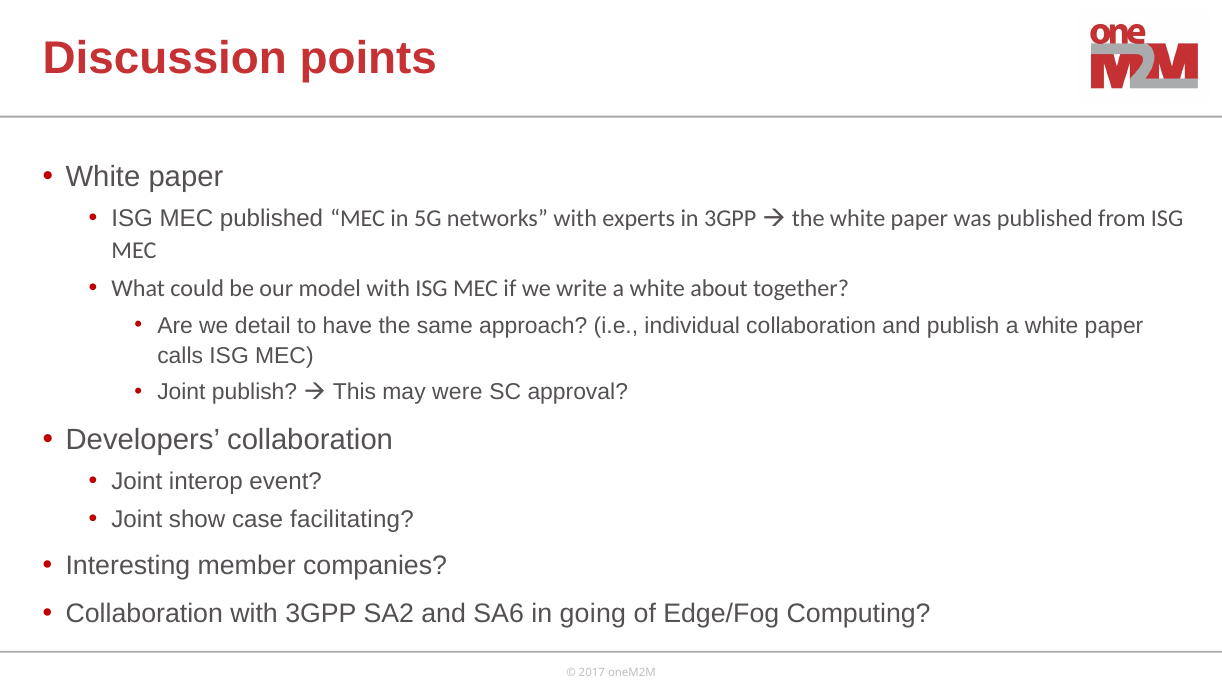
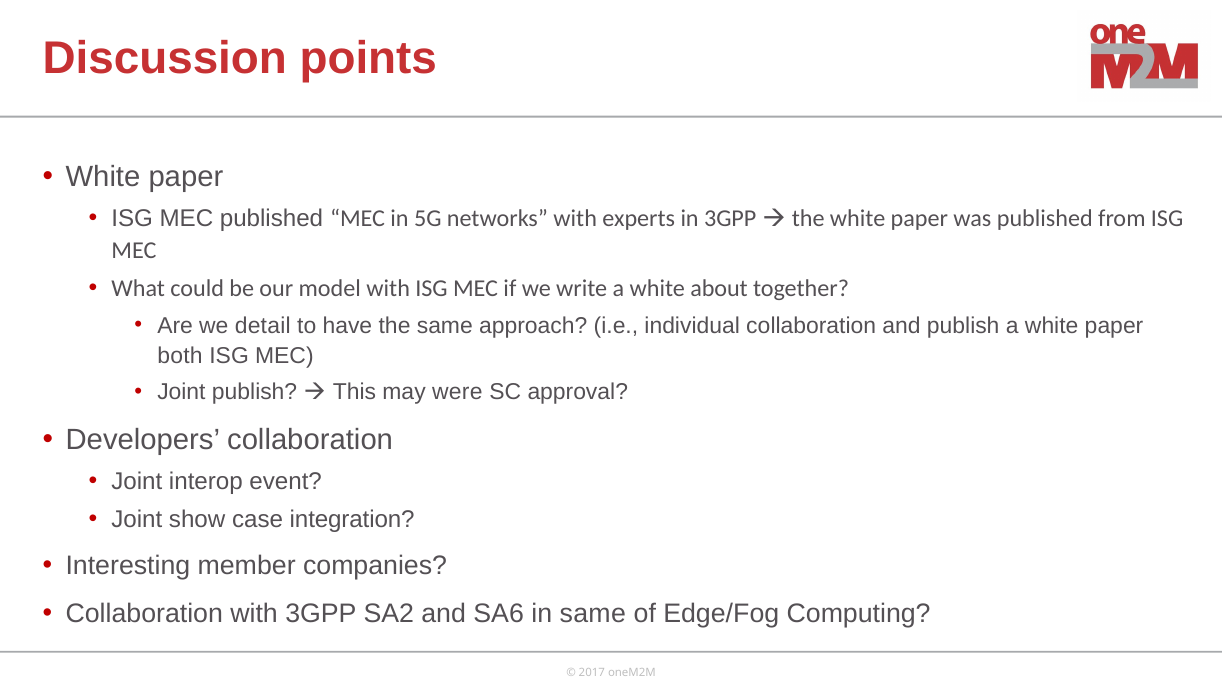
calls: calls -> both (180, 356)
facilitating: facilitating -> integration (352, 520)
in going: going -> same (593, 614)
